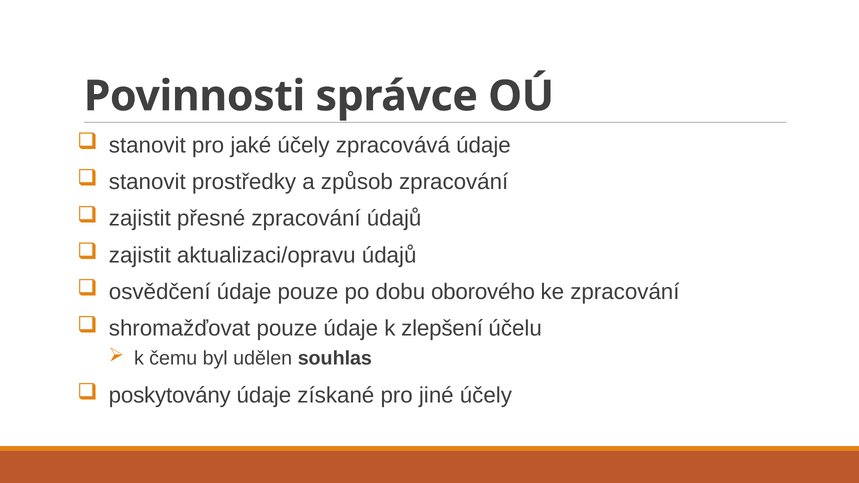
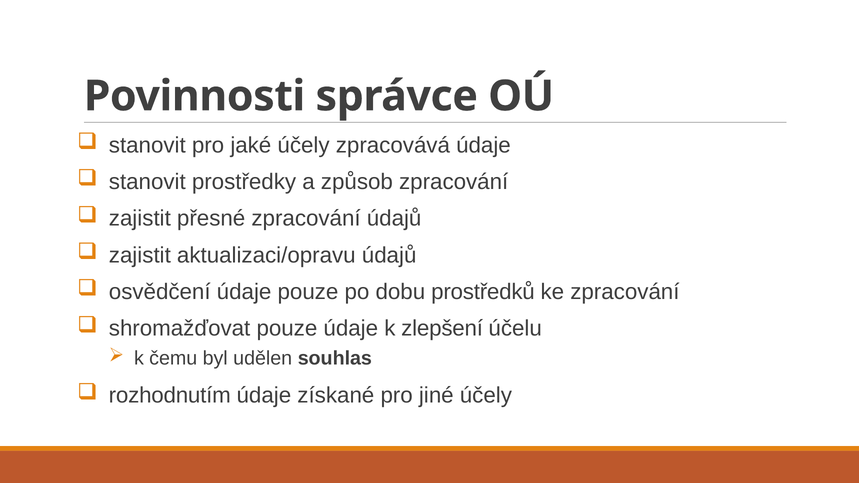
oborového: oborového -> prostředků (483, 292)
poskytovány: poskytovány -> rozhodnutím (170, 395)
